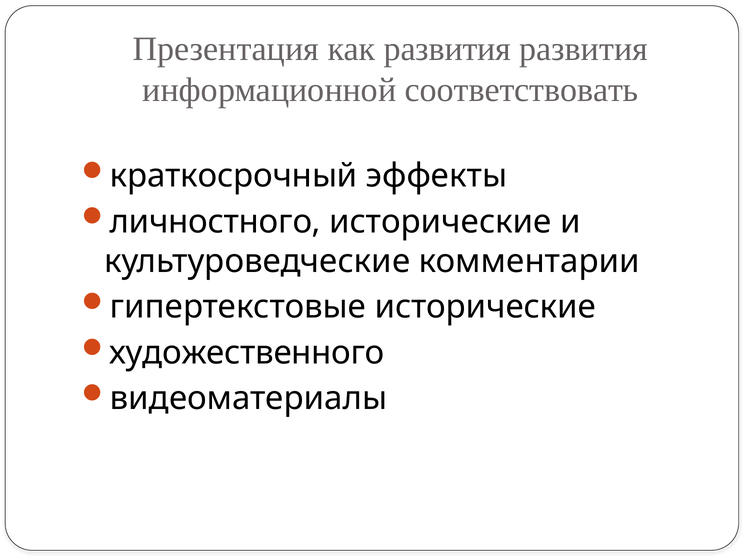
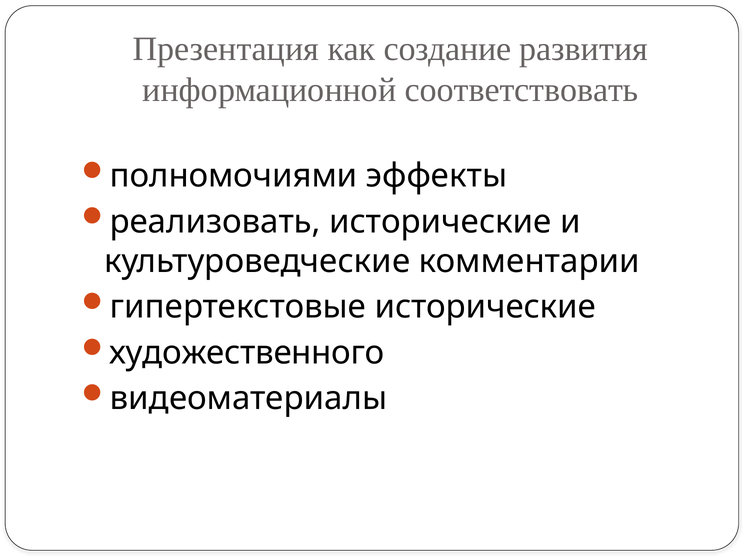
как развития: развития -> создание (447, 49)
краткосрочный: краткосрочный -> полномочиями (234, 176)
личностного: личностного -> реализовать (215, 222)
